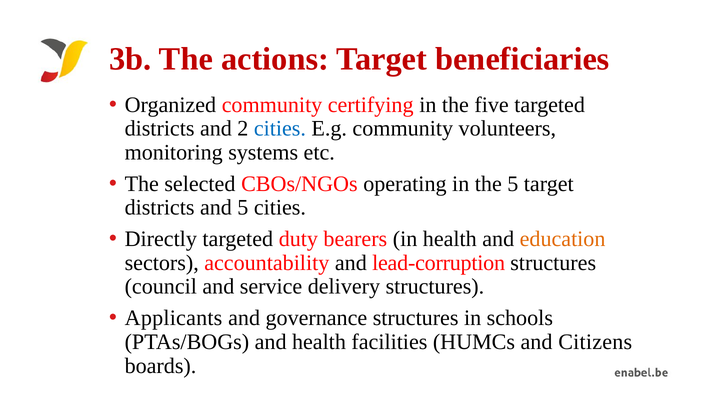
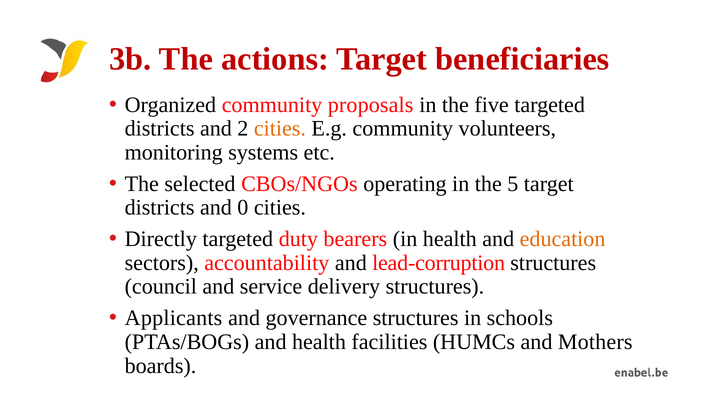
certifying: certifying -> proposals (371, 105)
cities colour: blue -> orange (280, 129)
and 5: 5 -> 0 (243, 208)
Citizens: Citizens -> Mothers (595, 342)
